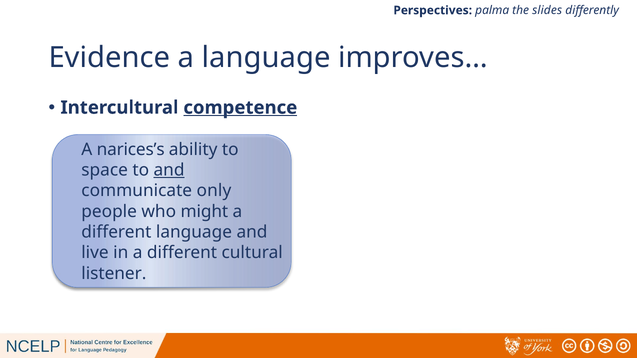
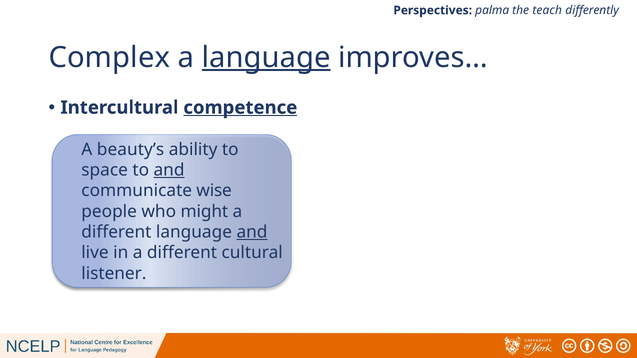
slides: slides -> teach (547, 10)
Evidence: Evidence -> Complex (109, 58)
language underline: none -> present (266, 58)
narices’s: narices’s -> beauty’s (131, 149)
only: only -> wise (214, 191)
and underline: none -> present (252, 232)
